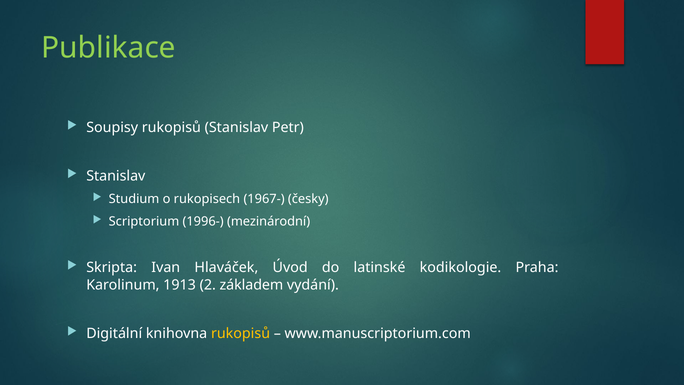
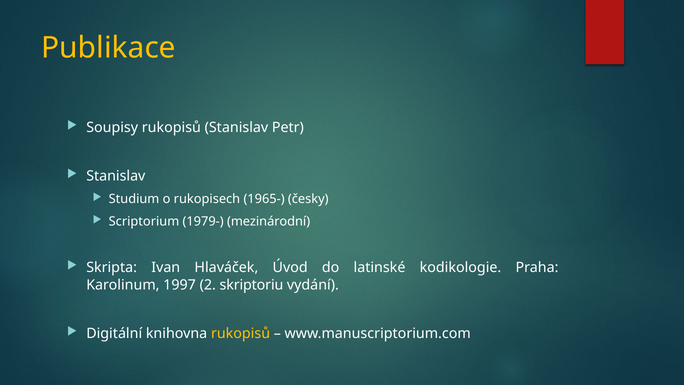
Publikace colour: light green -> yellow (109, 48)
1967-: 1967- -> 1965- (264, 199)
1996-: 1996- -> 1979- (203, 222)
1913: 1913 -> 1997 (180, 285)
základem: základem -> skriptoriu (251, 285)
